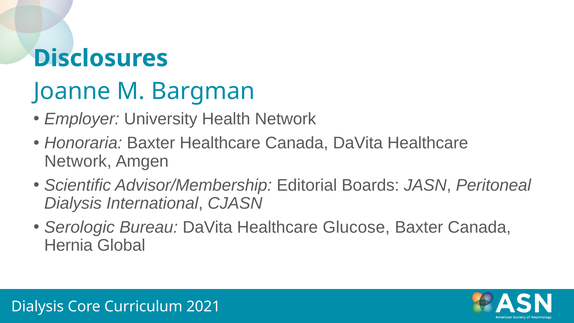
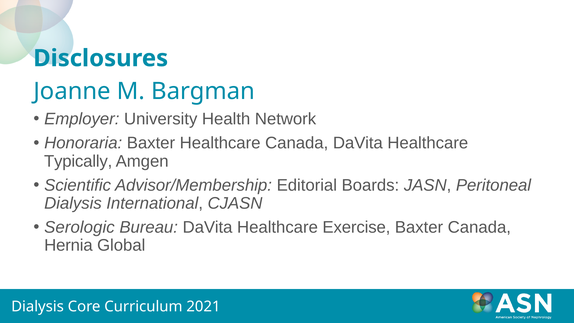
Network: Network -> Typically (78, 161)
Glucose: Glucose -> Exercise (356, 227)
